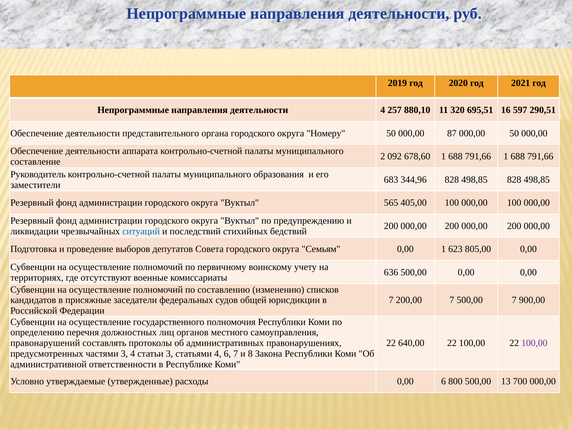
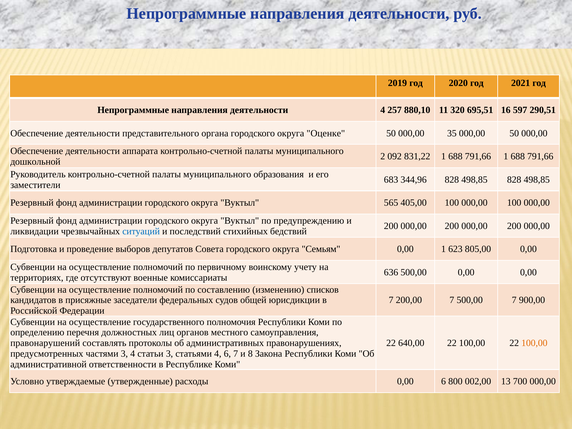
Номеру: Номеру -> Оценке (326, 133)
87: 87 -> 35 (452, 133)
678,60: 678,60 -> 831,22 (417, 156)
составление: составление -> дошкольной (35, 162)
100,00 colour: purple -> orange (534, 343)
800 500,00: 500,00 -> 002,00 (478, 381)
